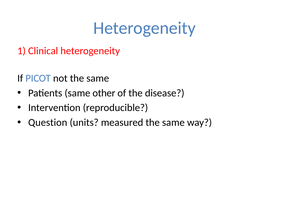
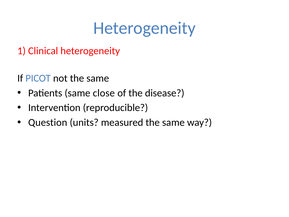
other: other -> close (104, 93)
